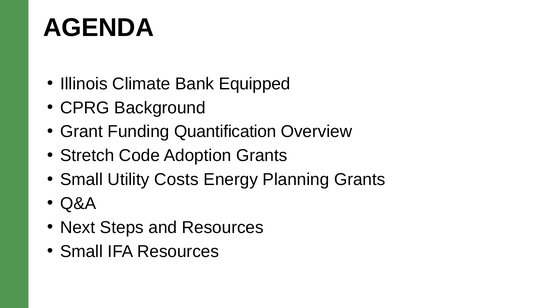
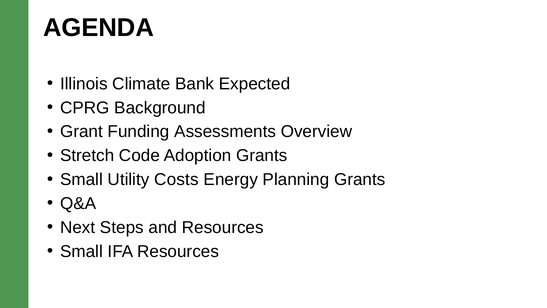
Equipped: Equipped -> Expected (255, 84)
Quantification: Quantification -> Assessments (225, 132)
